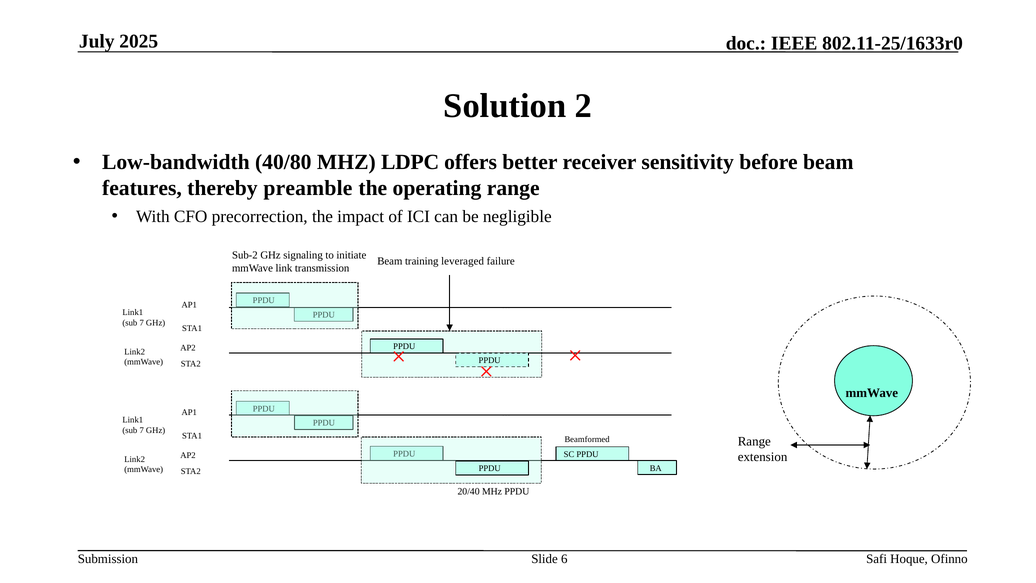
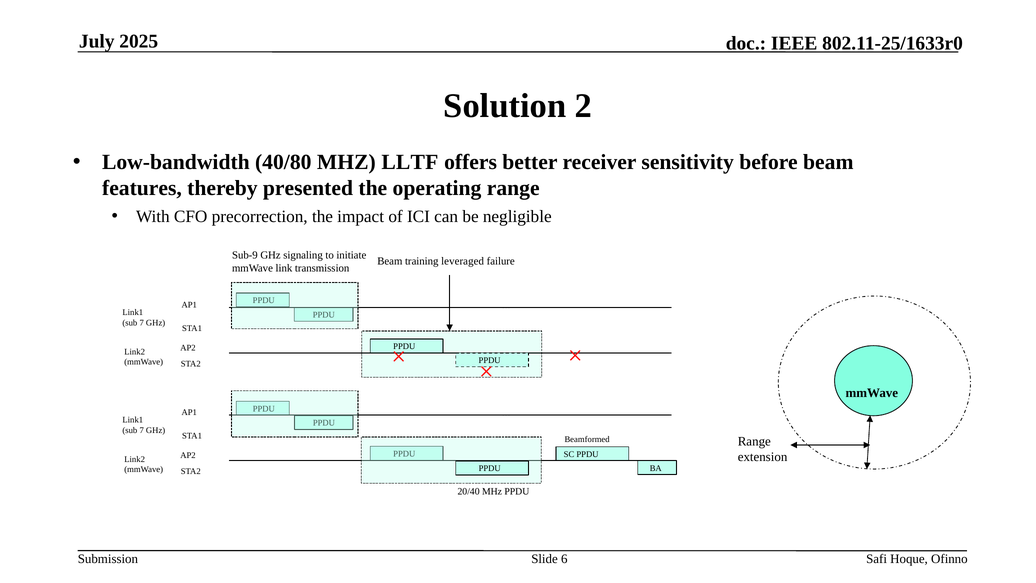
LDPC: LDPC -> LLTF (410, 162)
preamble: preamble -> presented (308, 188)
Sub-2: Sub-2 -> Sub-9 (245, 255)
